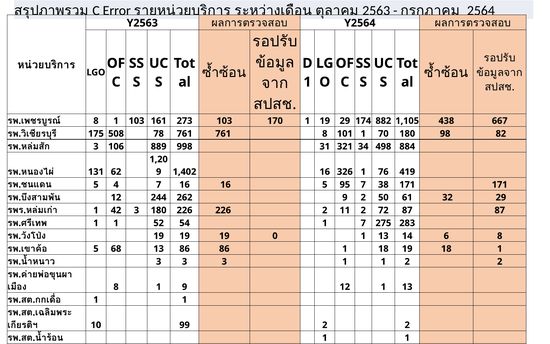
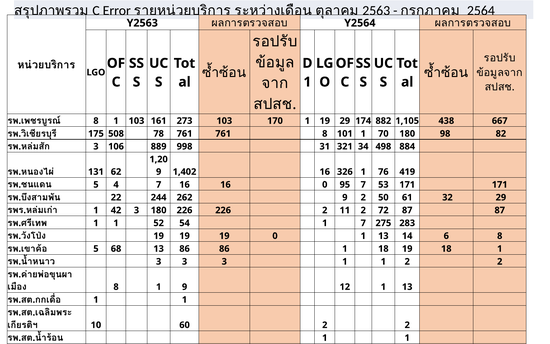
5: 5 -> 0 (325, 184)
38: 38 -> 53 (383, 184)
12: 12 -> 22 (116, 197)
99: 99 -> 60 (185, 325)
